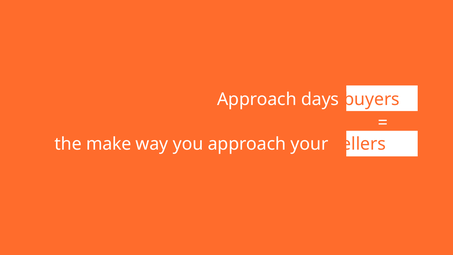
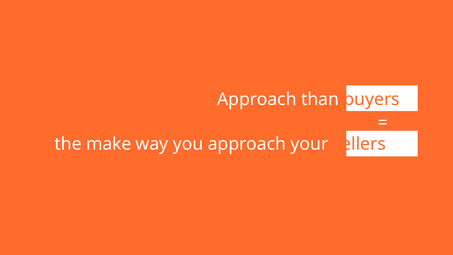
days: days -> than (320, 99)
